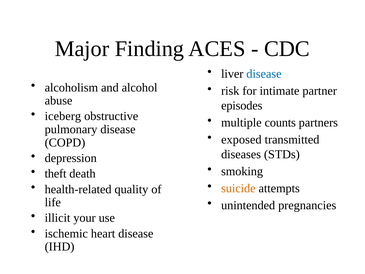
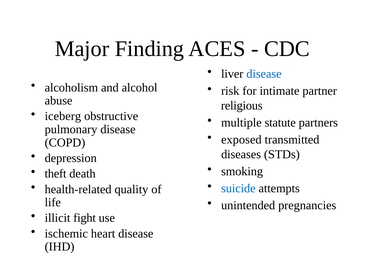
episodes: episodes -> religious (242, 105)
counts: counts -> statute (280, 123)
suicide colour: orange -> blue (238, 188)
your: your -> fight (85, 218)
